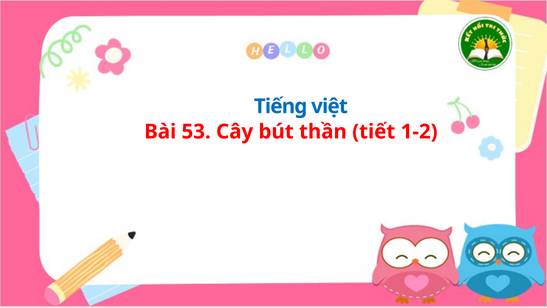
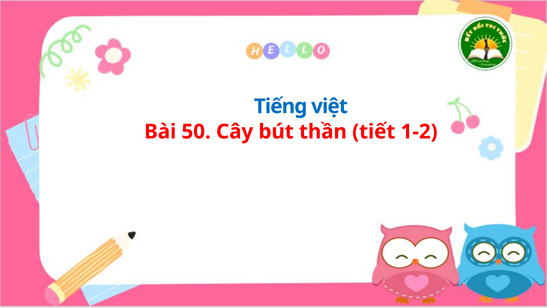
53: 53 -> 50 (196, 132)
